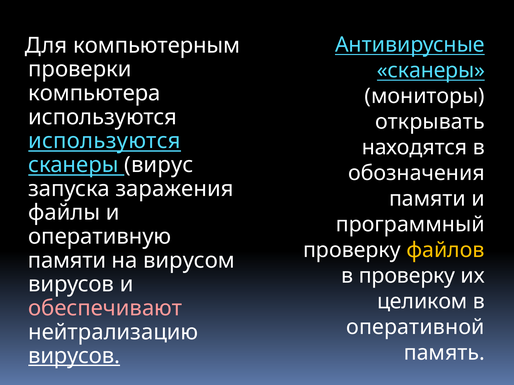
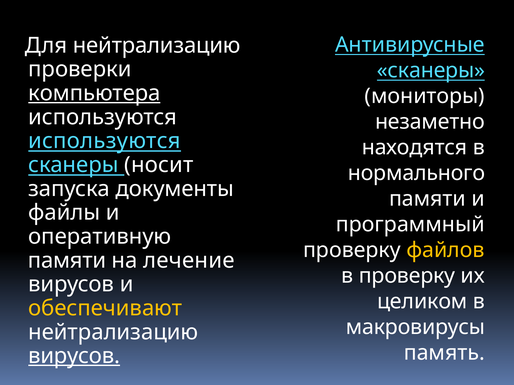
Для компьютерным: компьютерным -> нейтрализацию (157, 45)
компьютера underline: none -> present (94, 93)
открывать: открывать -> незаметно (430, 122)
вирус: вирус -> носит (159, 165)
обозначения: обозначения -> нормального (417, 173)
заражения: заражения -> документы (175, 189)
вирусом: вирусом -> лечение (189, 261)
обеспечивают colour: pink -> yellow (105, 309)
оперативной: оперативной -> макровирусы (416, 328)
